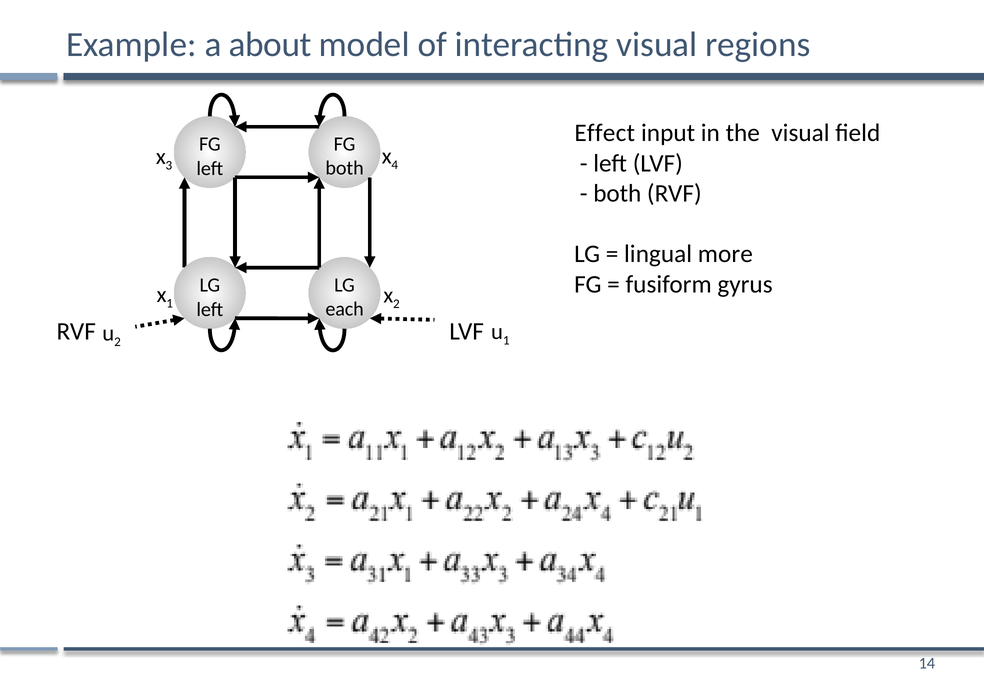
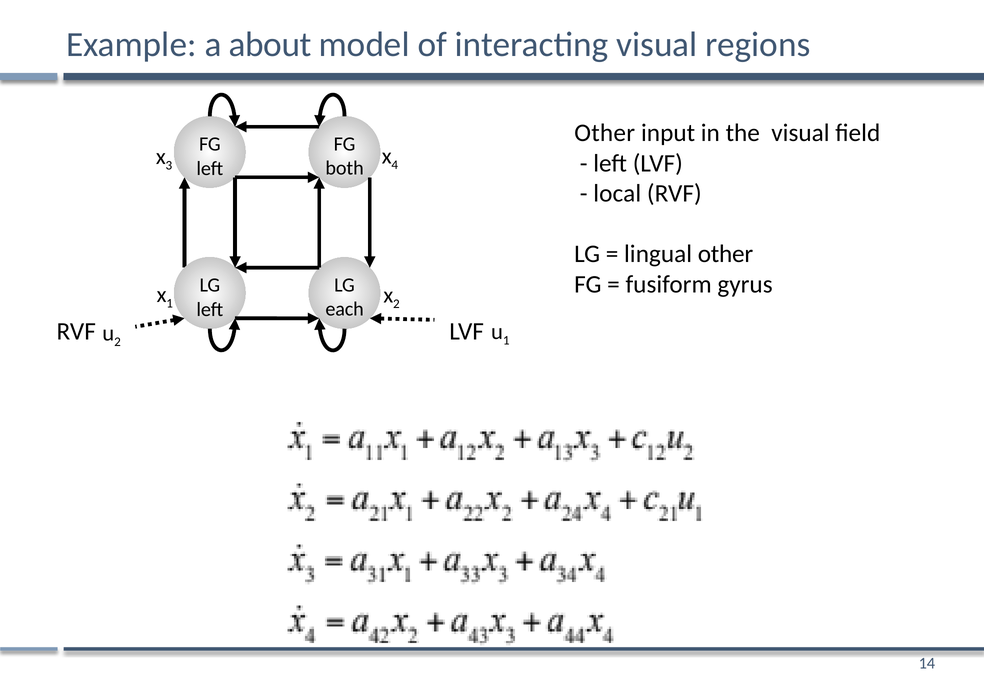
Effect: Effect -> Other (605, 133)
both: both -> local (617, 194)
lingual more: more -> other (726, 254)
